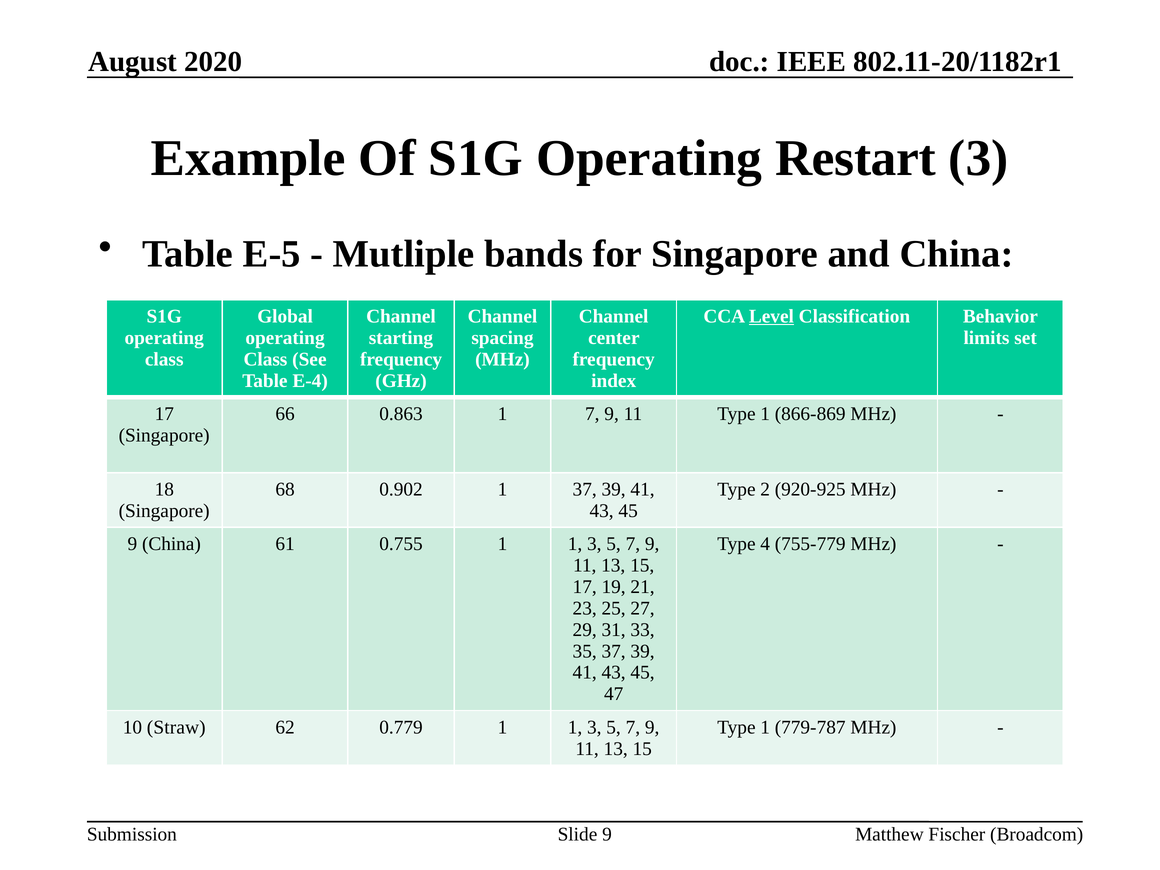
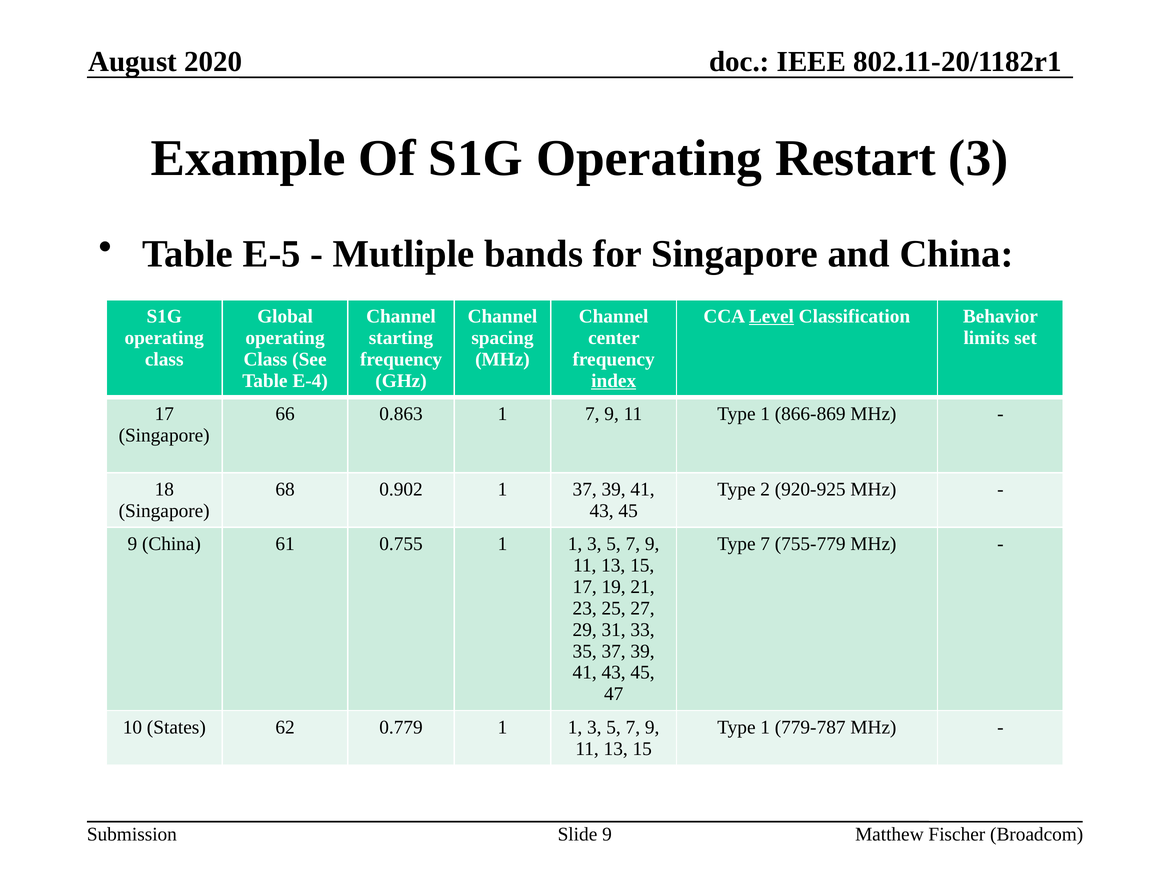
index underline: none -> present (614, 381)
Type 4: 4 -> 7 (765, 544)
Straw: Straw -> States (176, 727)
